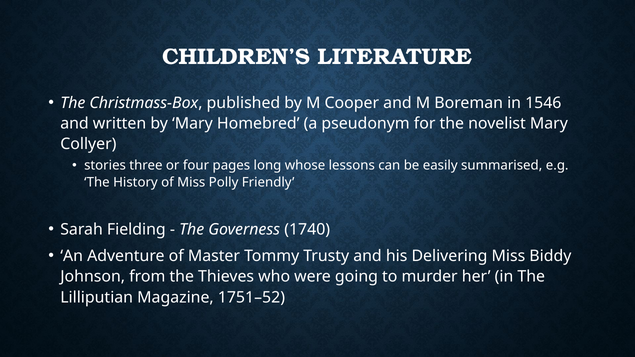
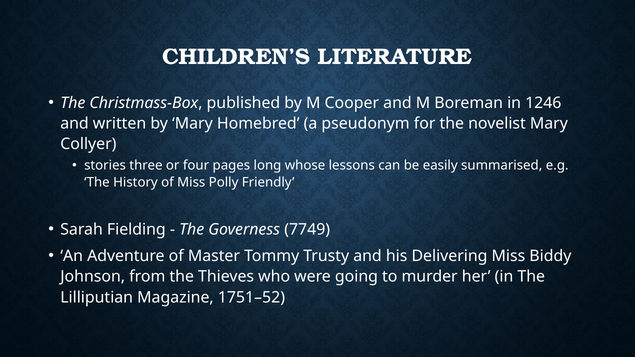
1546: 1546 -> 1246 (543, 103)
1740: 1740 -> 7749 (307, 230)
